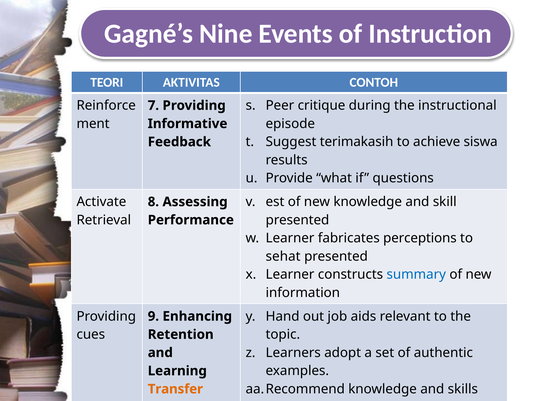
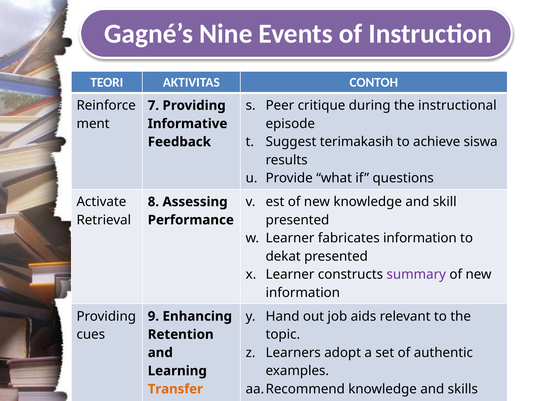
fabricates perceptions: perceptions -> information (420, 238)
sehat: sehat -> dekat (283, 256)
summary colour: blue -> purple (416, 274)
